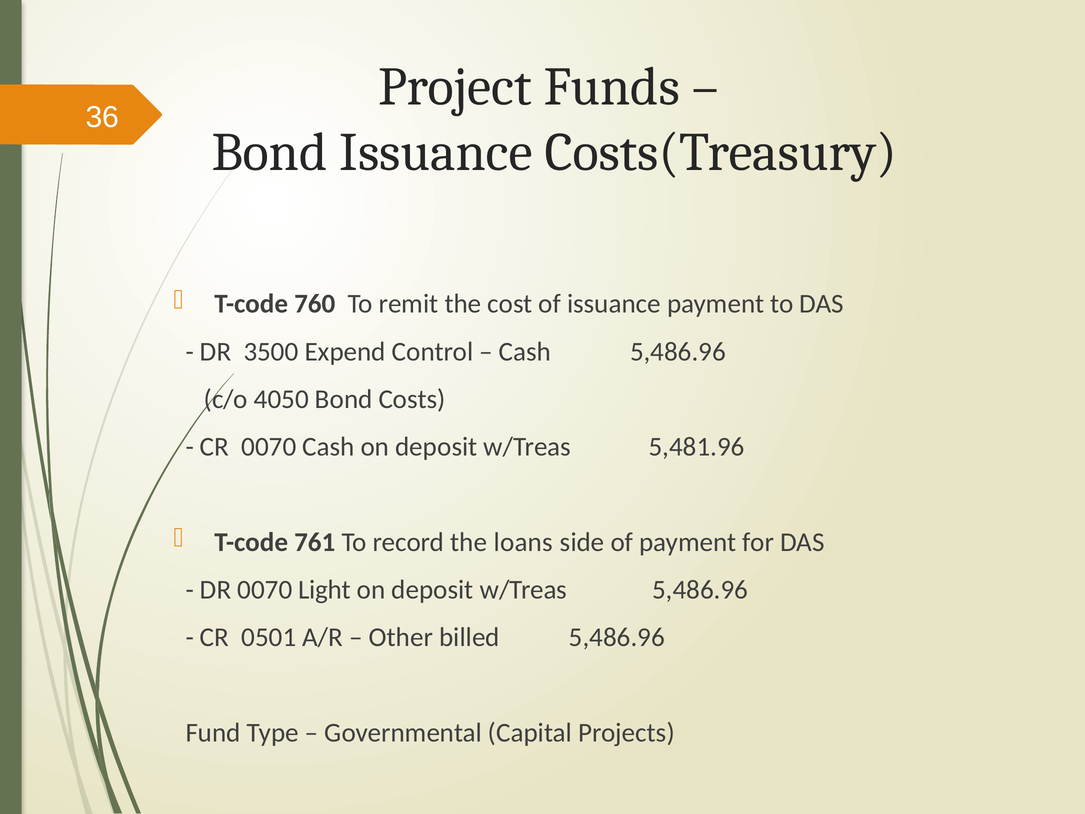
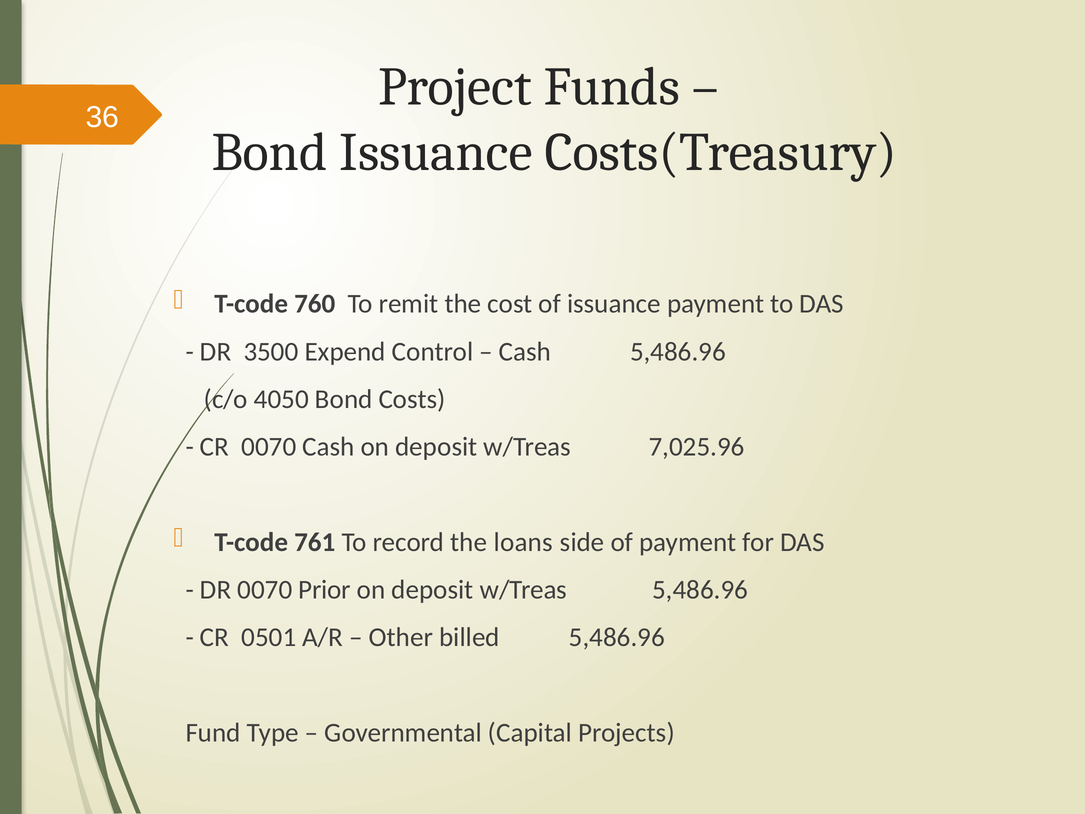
5,481.96: 5,481.96 -> 7,025.96 (697, 447)
Light: Light -> Prior (325, 590)
